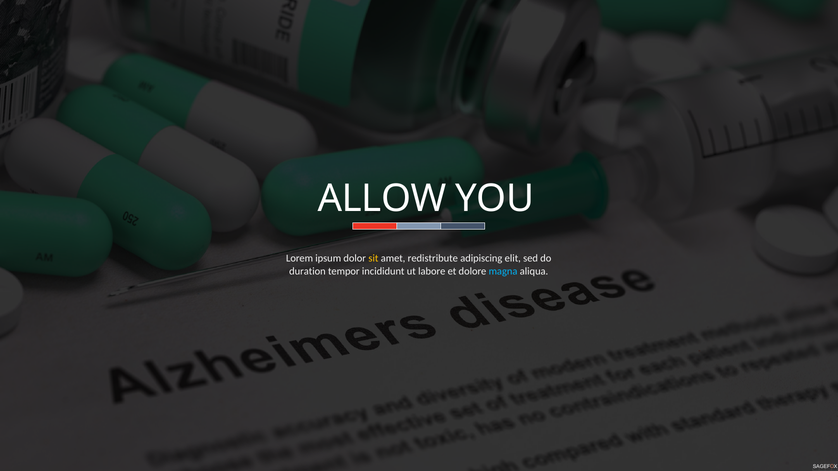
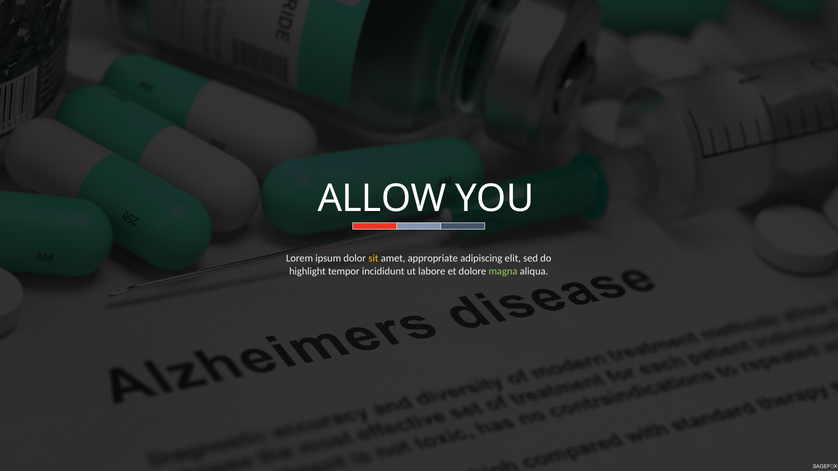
redistribute: redistribute -> appropriate (433, 259)
duration: duration -> highlight (307, 271)
magna colour: light blue -> light green (503, 271)
